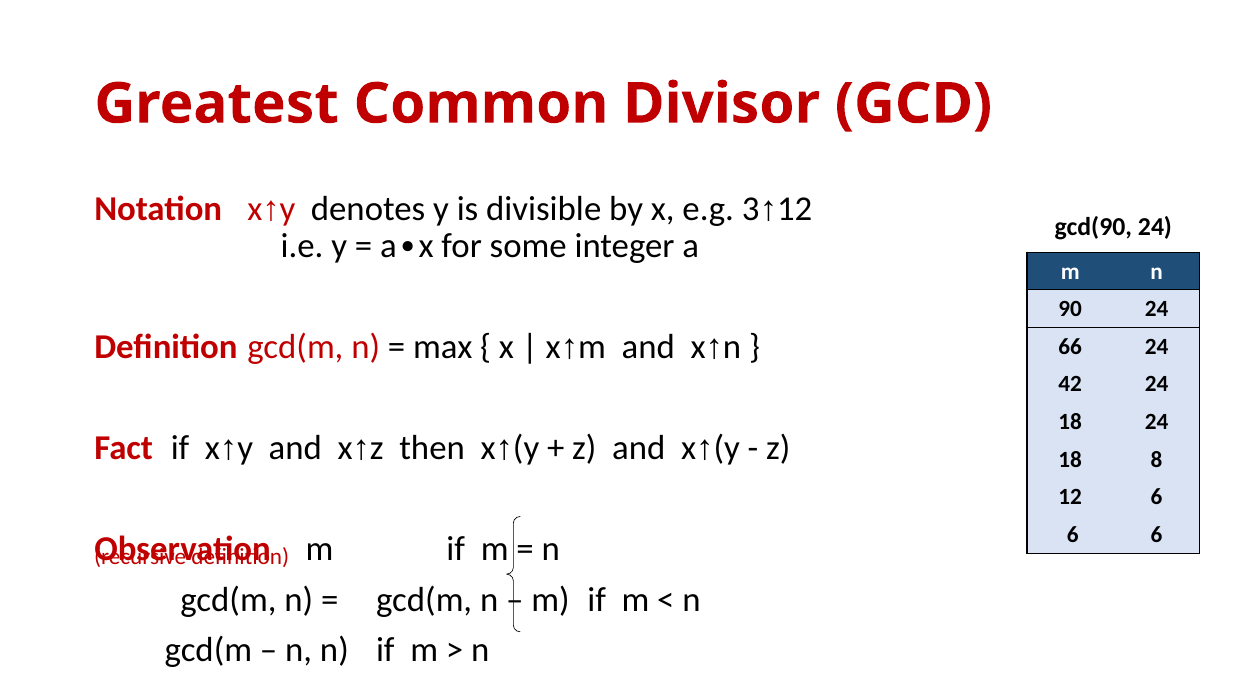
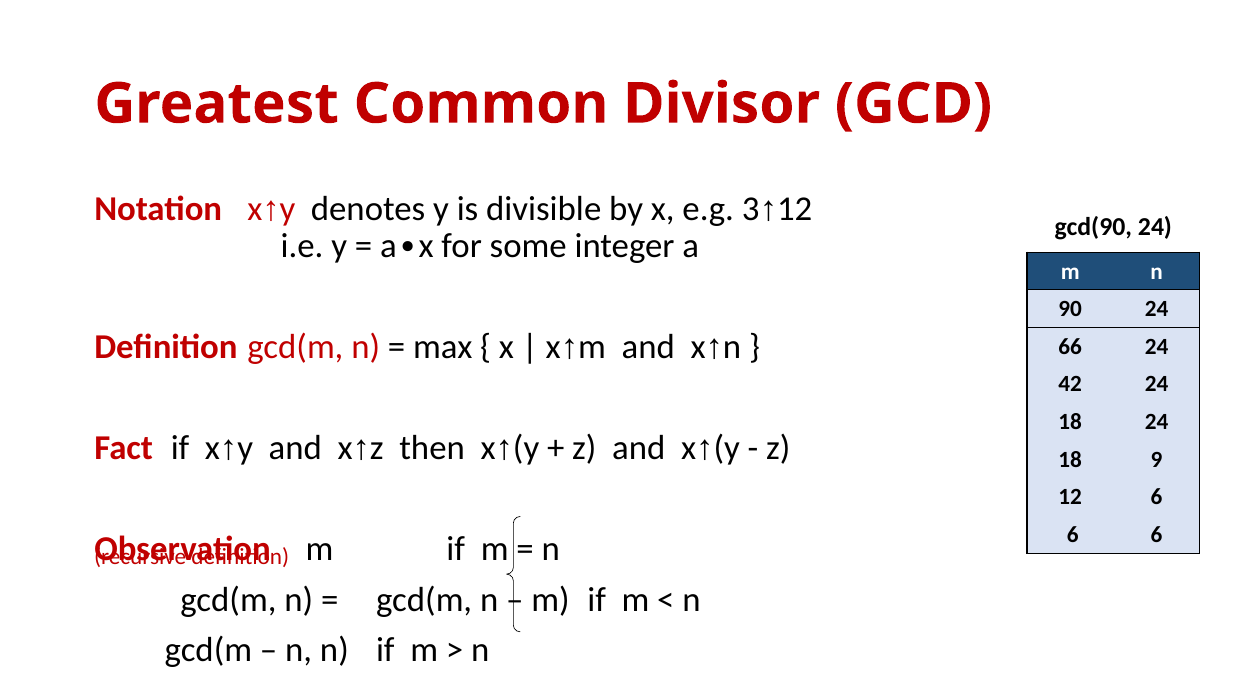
8: 8 -> 9 (1157, 459)
